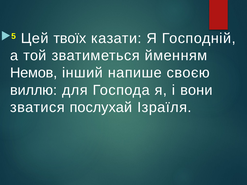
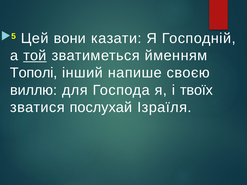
твоїх: твоїх -> вони (70, 38)
той underline: none -> present (35, 56)
Немов: Немов -> Тополі (34, 73)
вони: вони -> твоїх (197, 90)
